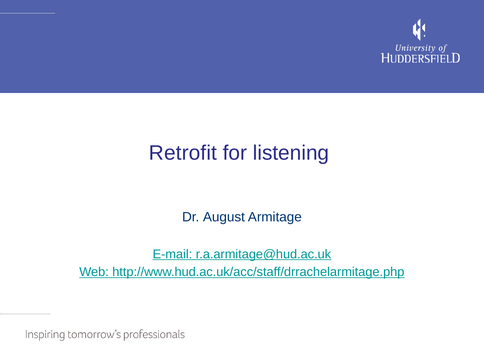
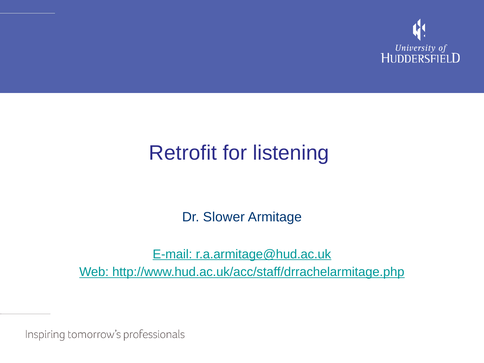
August: August -> Slower (224, 217)
